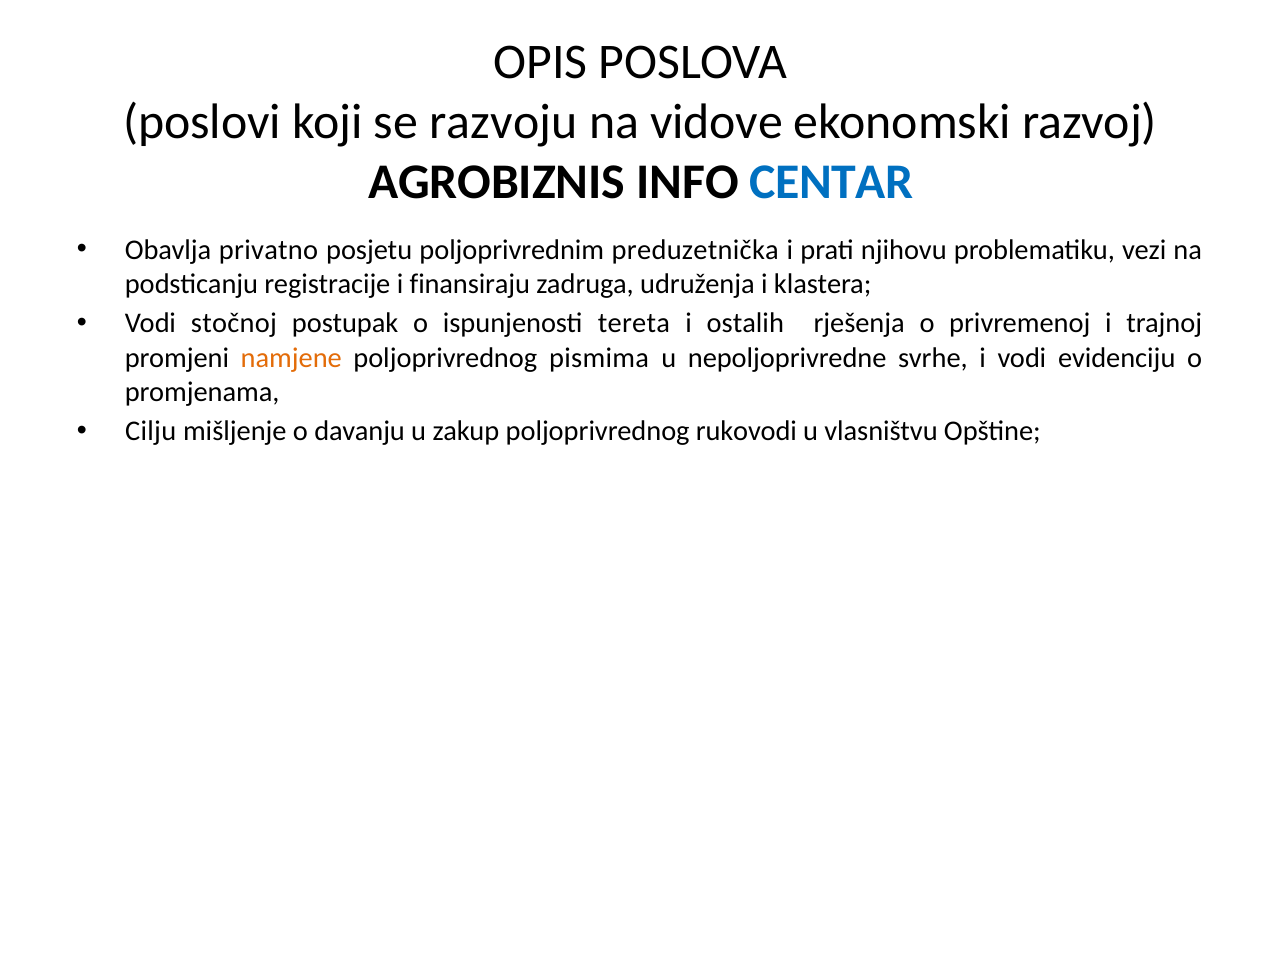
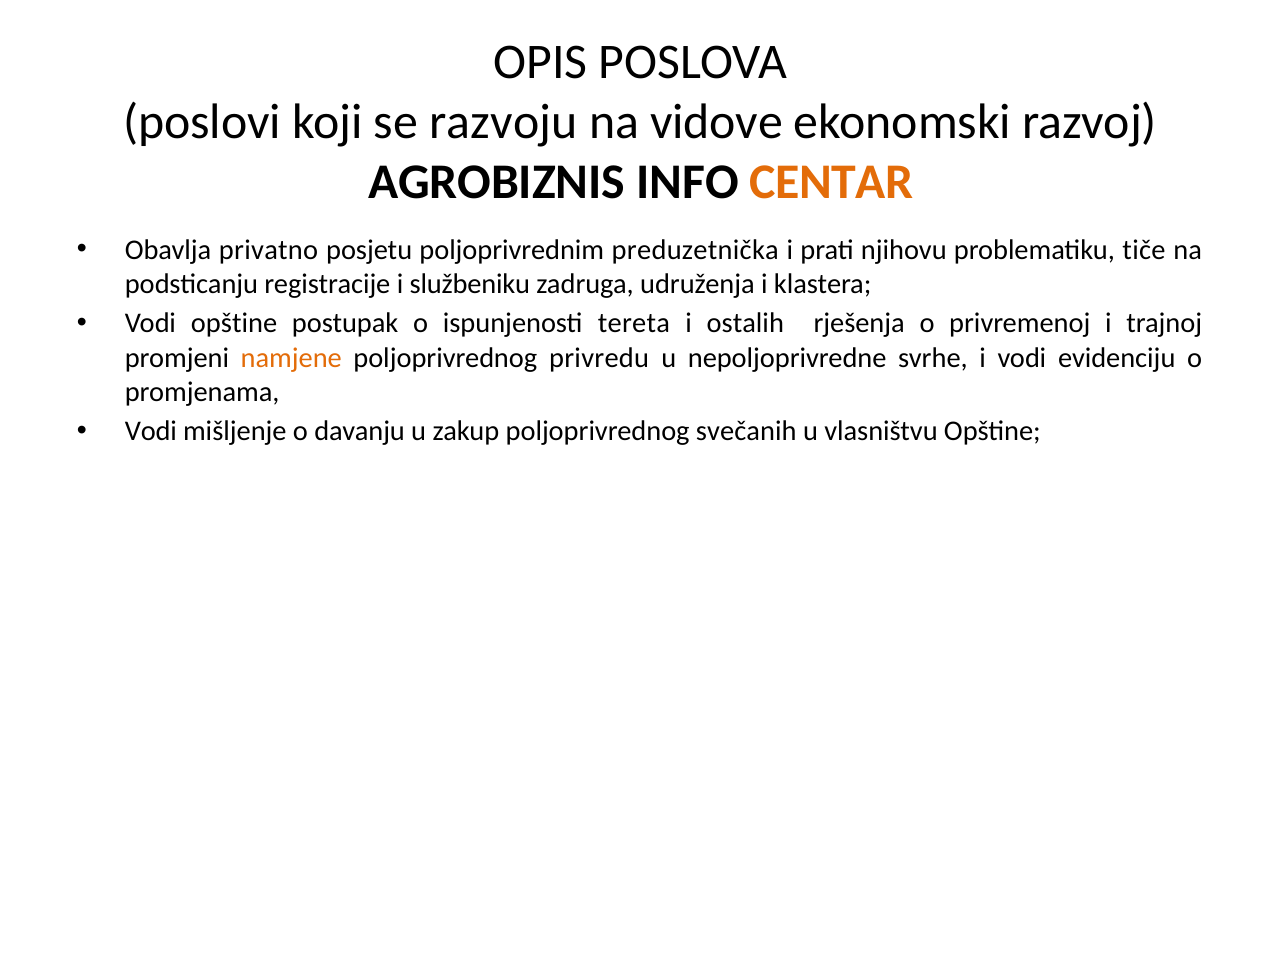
CENTAR colour: blue -> orange (831, 182)
vezi: vezi -> tiče (1144, 250)
finansiraju: finansiraju -> službeniku (470, 284)
Vodi stočnoj: stočnoj -> opštine (234, 323)
pismima: pismima -> privredu (599, 358)
Cilju: Cilju -> Vodi (151, 431)
rukovodi: rukovodi -> svečanih (746, 431)
